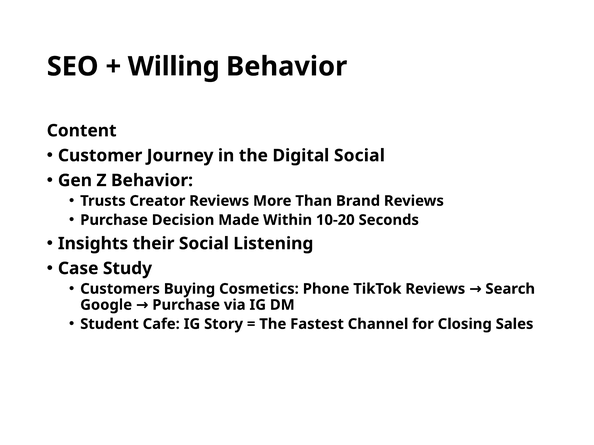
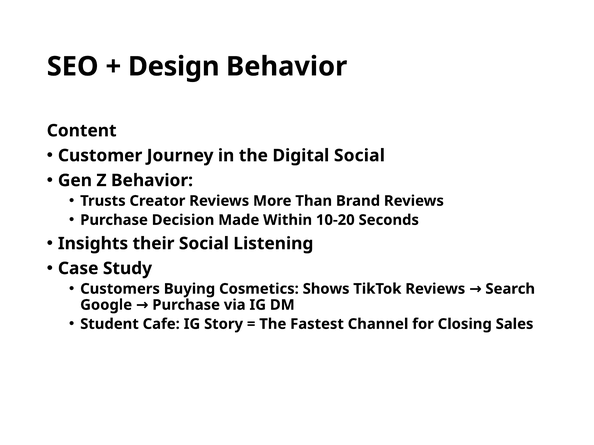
Willing: Willing -> Design (174, 67)
Phone: Phone -> Shows (326, 289)
